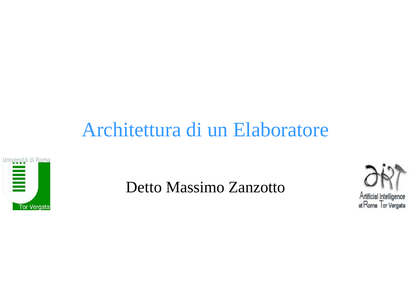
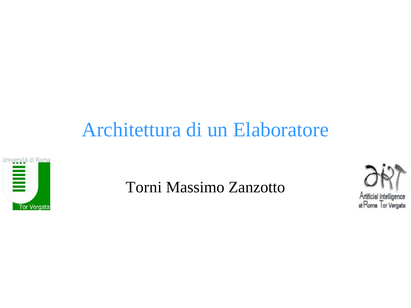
Detto: Detto -> Torni (144, 187)
